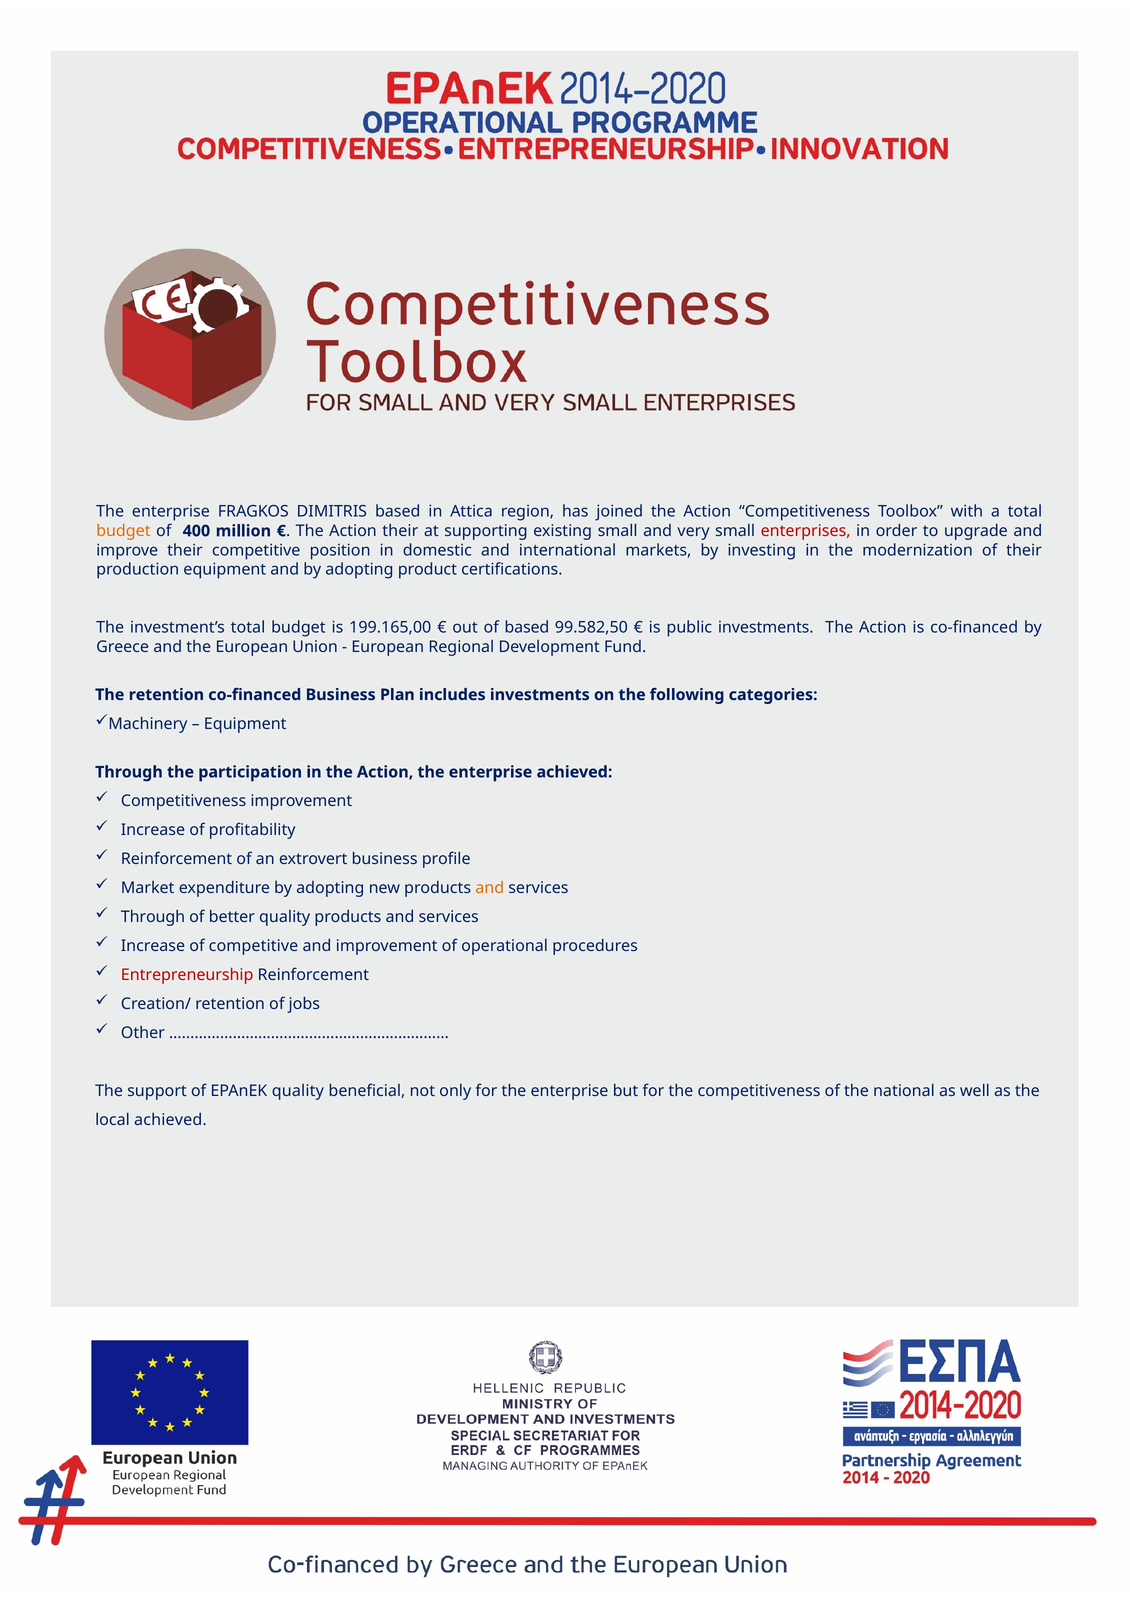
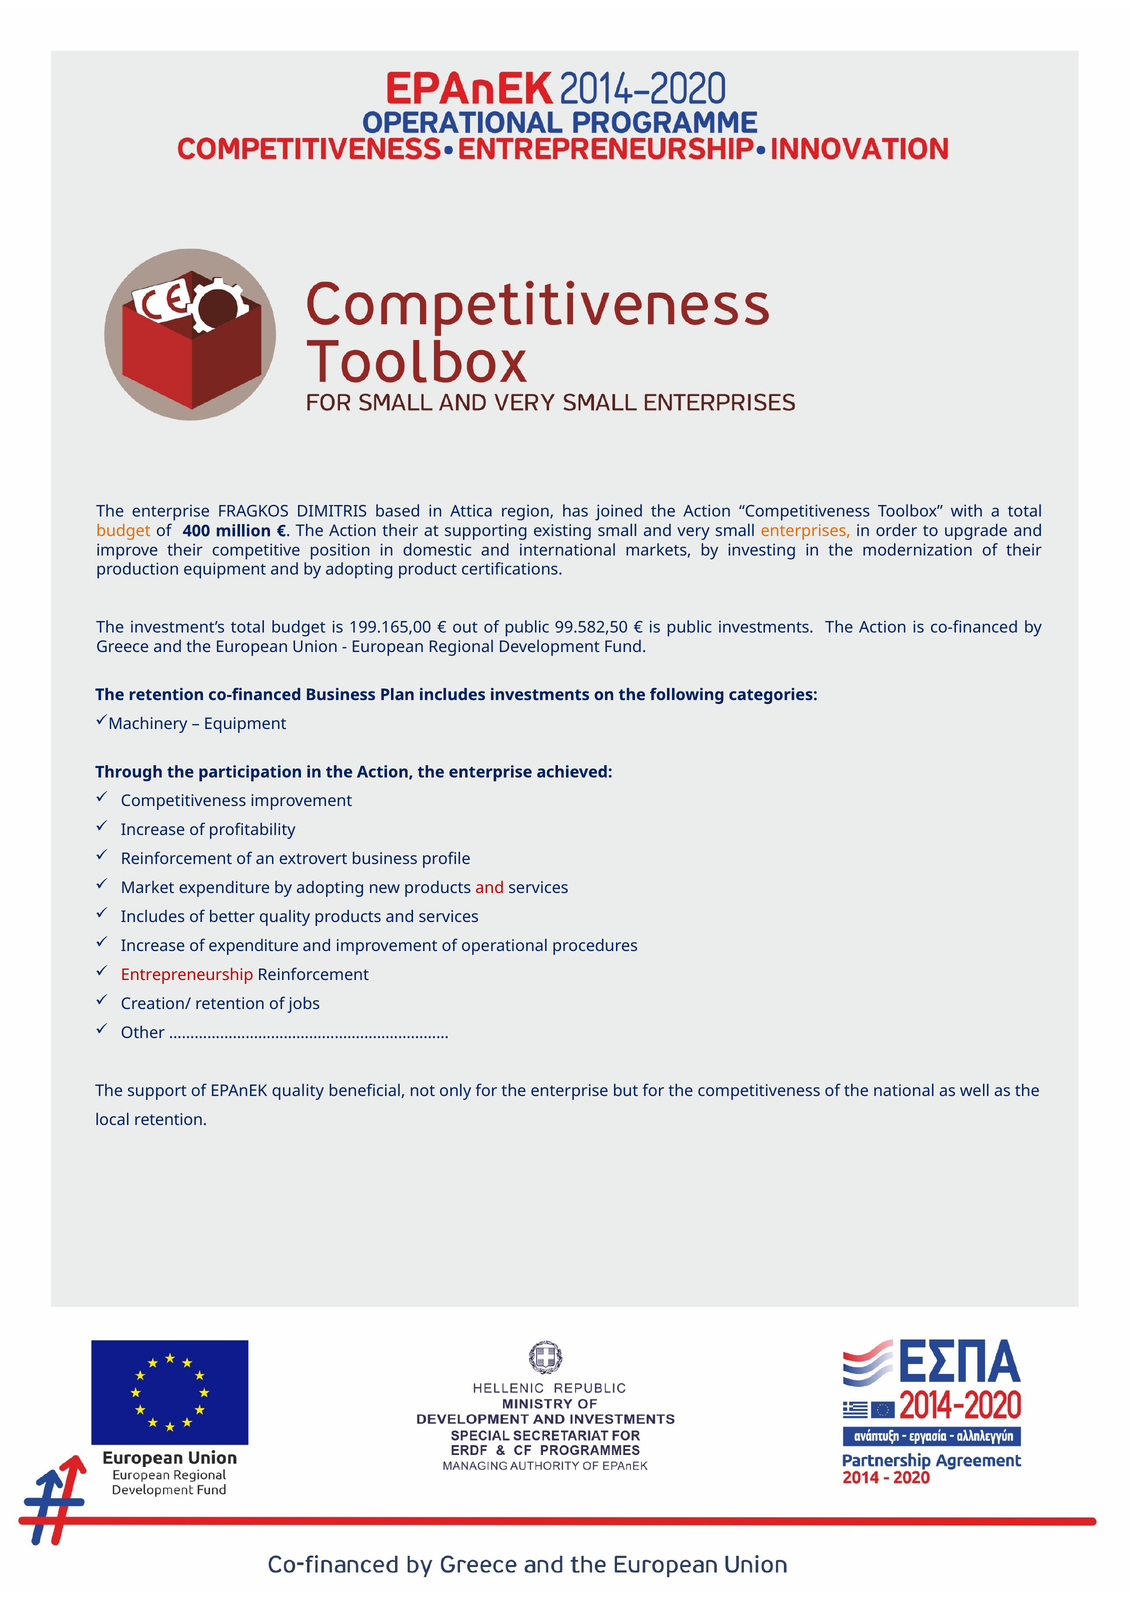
enterprises colour: red -> orange (806, 531)
of based: based -> public (527, 628)
and colour: orange -> red (490, 888)
Through: Through -> Includes (153, 917)
of competitive: competitive -> expenditure (254, 946)
local achieved: achieved -> retention (171, 1120)
